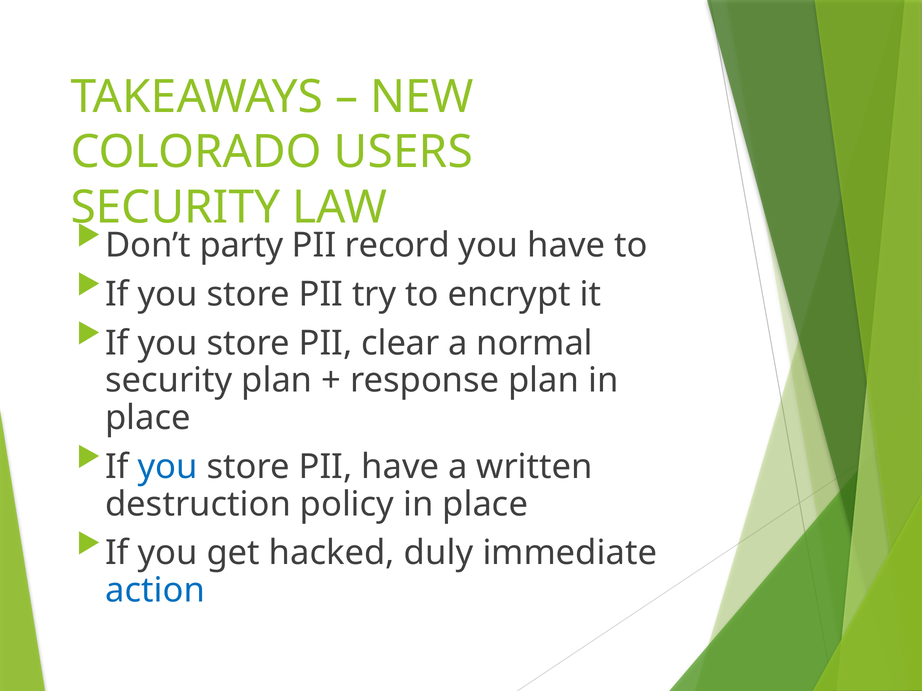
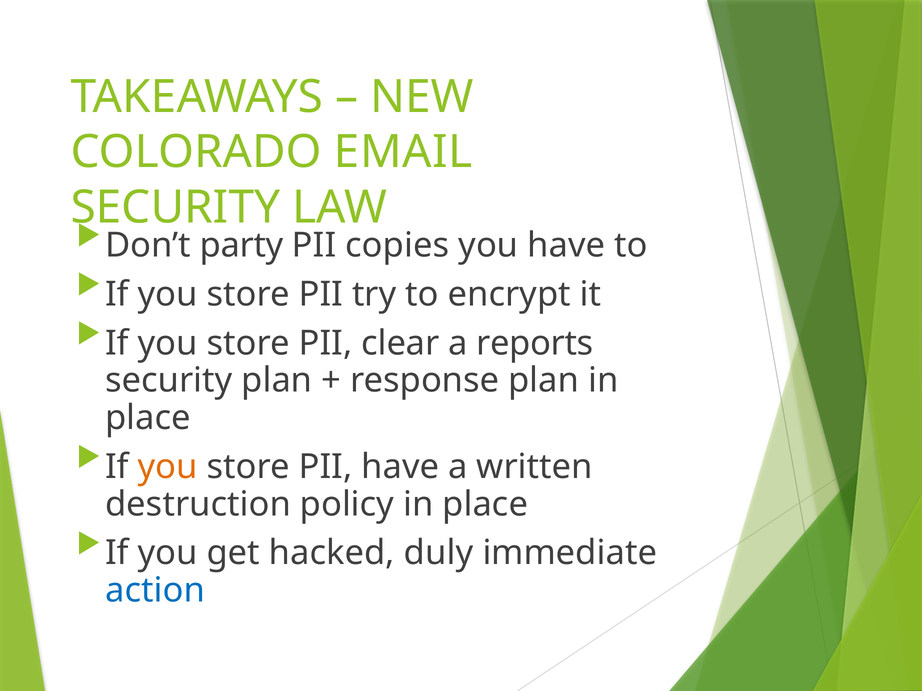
USERS: USERS -> EMAIL (403, 152)
record: record -> copies (397, 246)
normal: normal -> reports (535, 343)
you colour: blue -> orange (168, 467)
